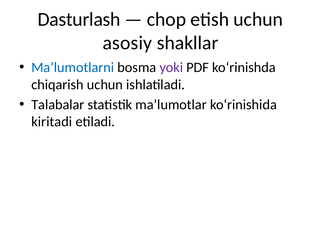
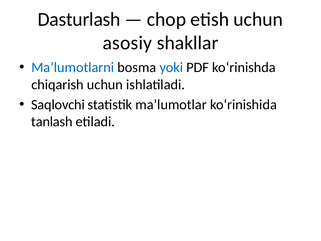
yoki colour: purple -> blue (171, 67)
Talabalar: Talabalar -> Saqlovchi (58, 104)
kiritadi: kiritadi -> tanlash (52, 122)
